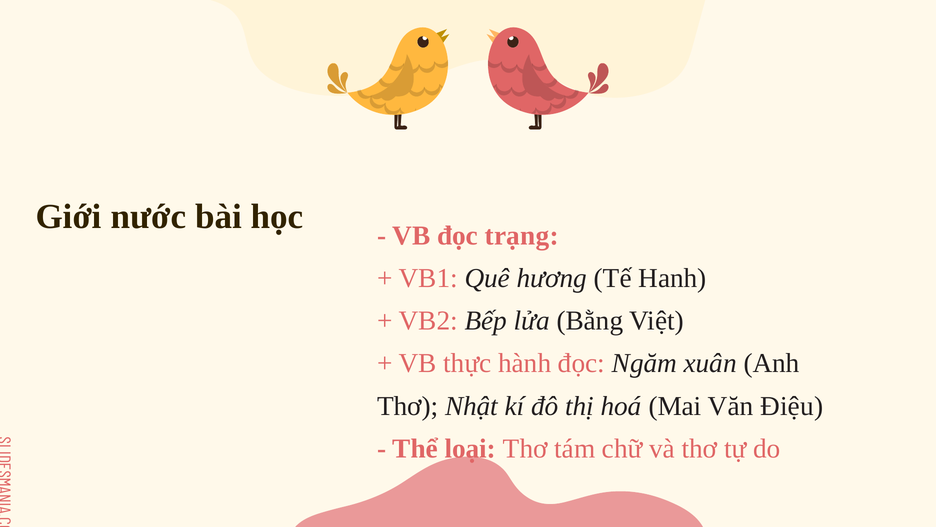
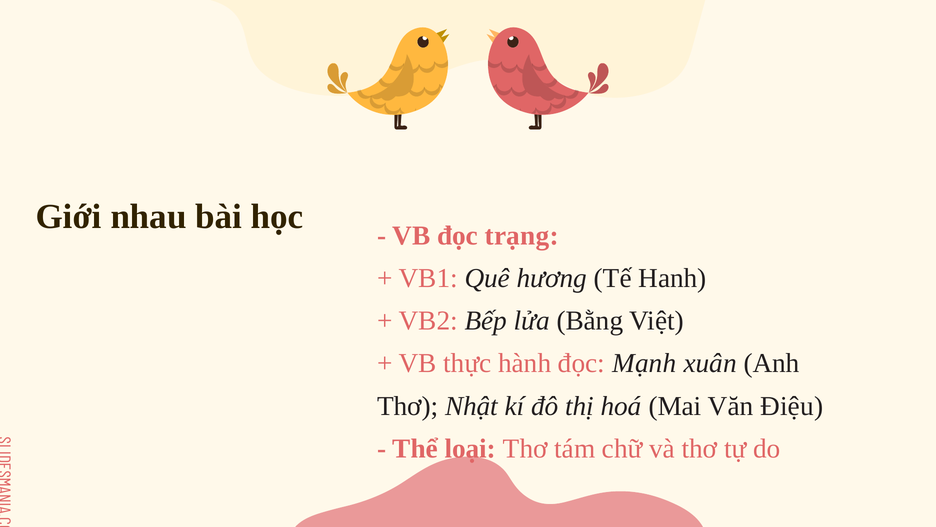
nước: nước -> nhau (149, 217)
Ngăm: Ngăm -> Mạnh (644, 363)
